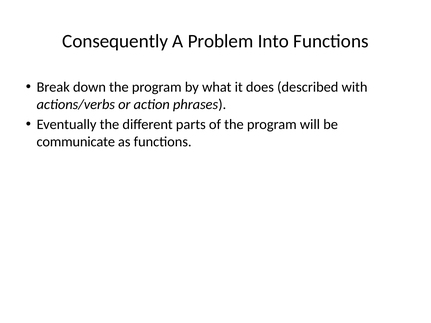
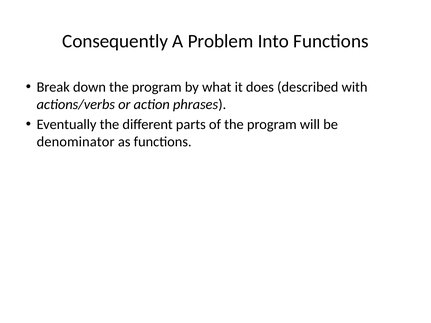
communicate: communicate -> denominator (76, 142)
